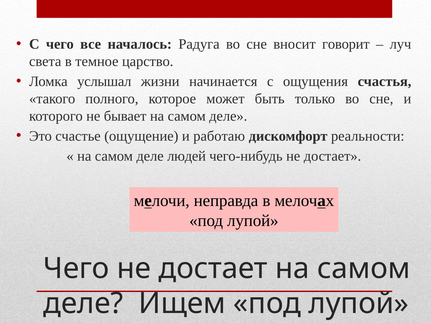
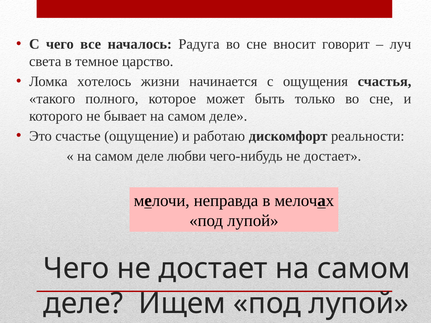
услышал: услышал -> хотелось (104, 82)
людей: людей -> любви (187, 156)
